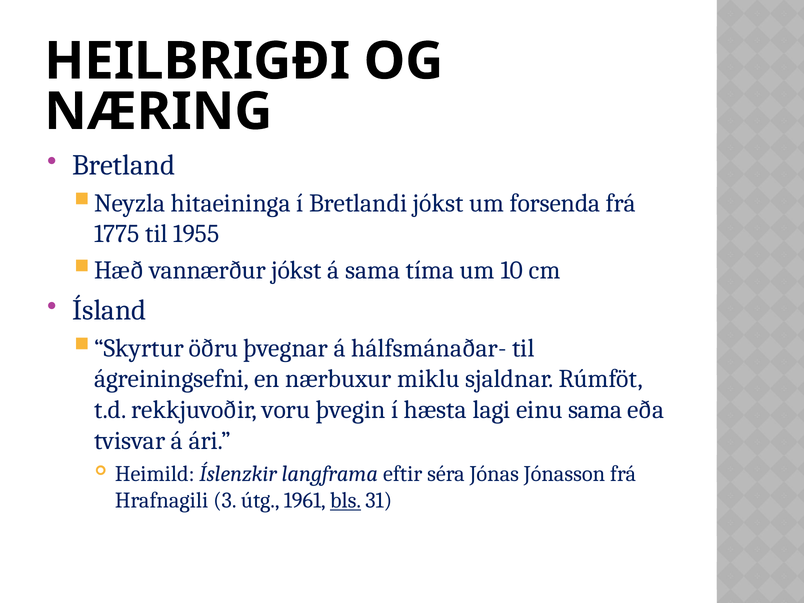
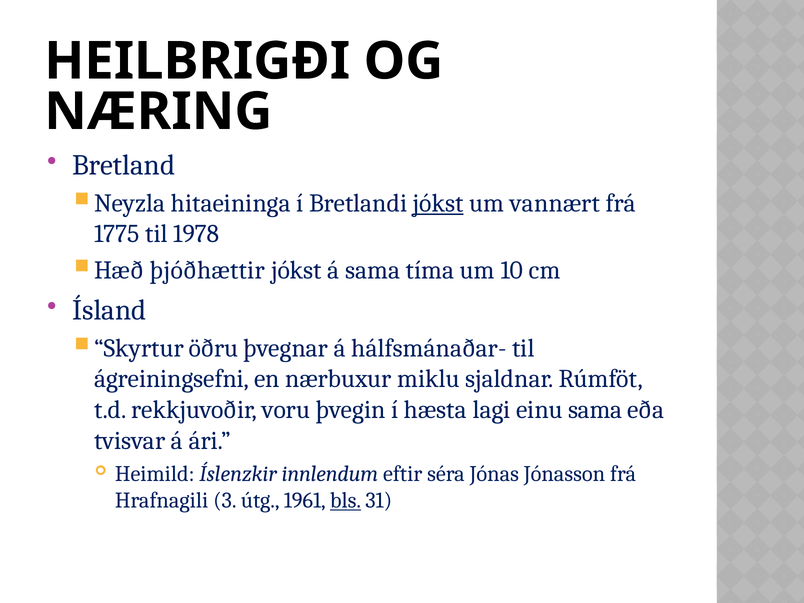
jókst underline: none -> present (438, 203)
forsenda: forsenda -> vannært (555, 203)
1955: 1955 -> 1978 (196, 234)
vannærður: vannærður -> þjóðhættir (207, 270)
langframa: langframa -> innlendum (330, 474)
